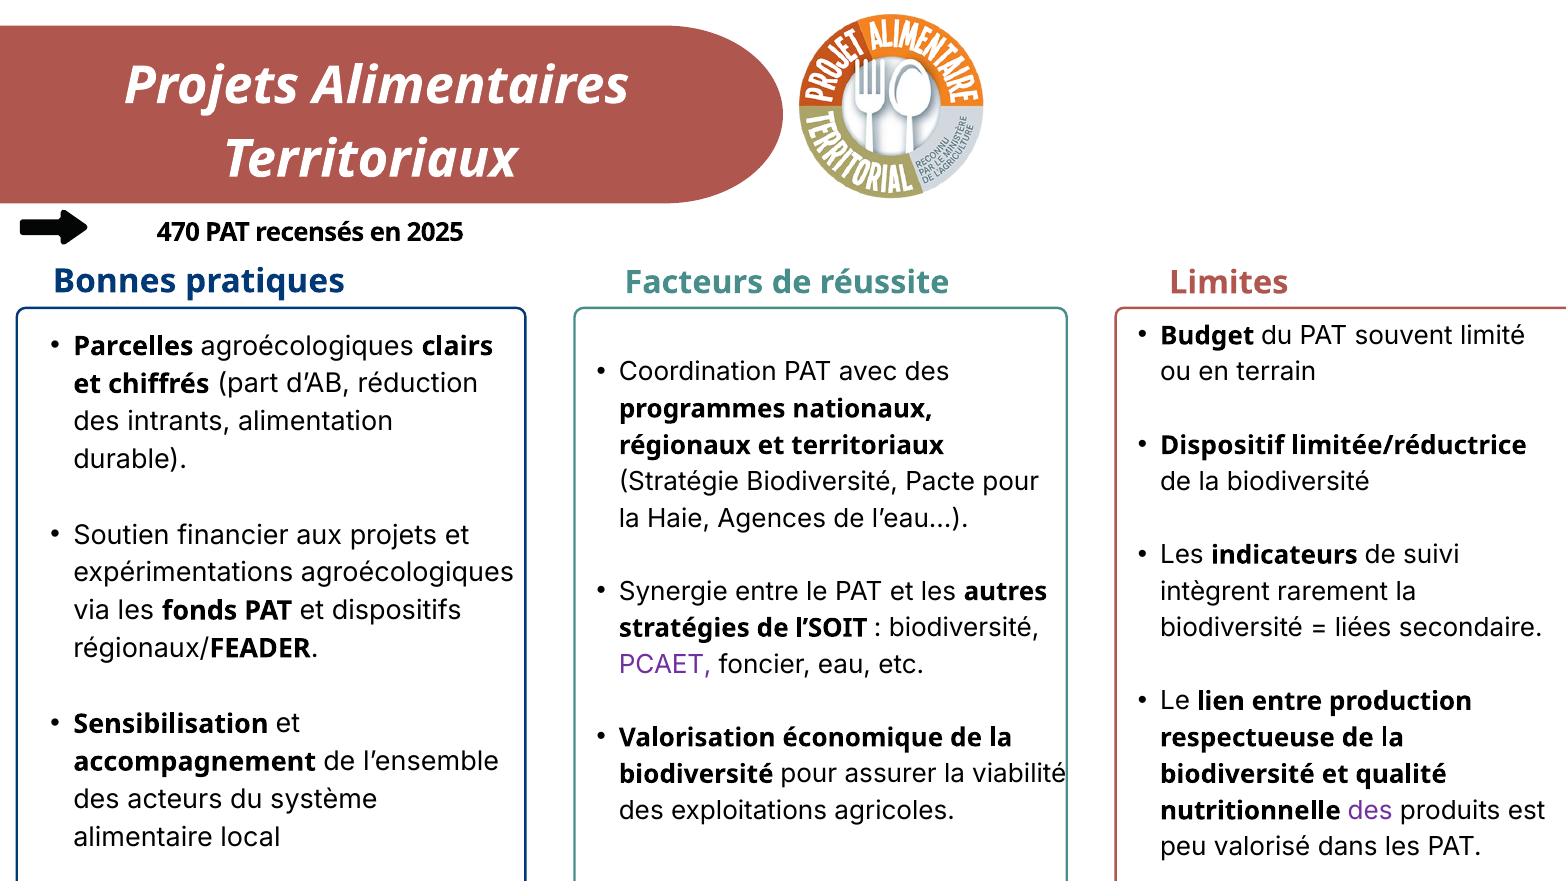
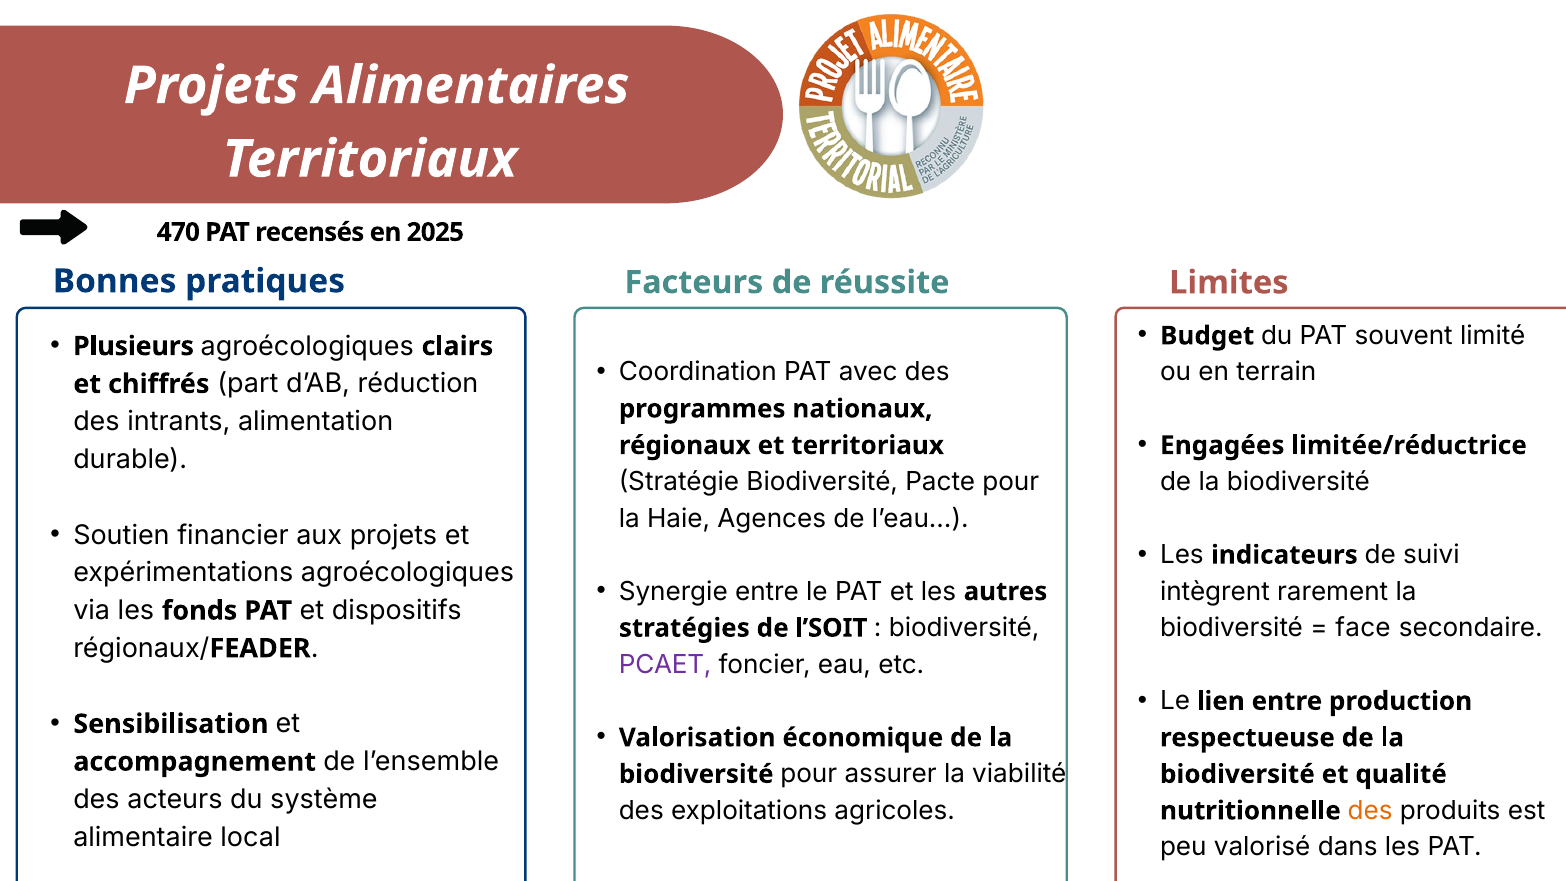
Parcelles: Parcelles -> Plusieurs (133, 346)
Dispositif: Dispositif -> Engagées (1222, 445)
liées: liées -> face (1363, 628)
des colour: purple -> orange (1370, 811)
